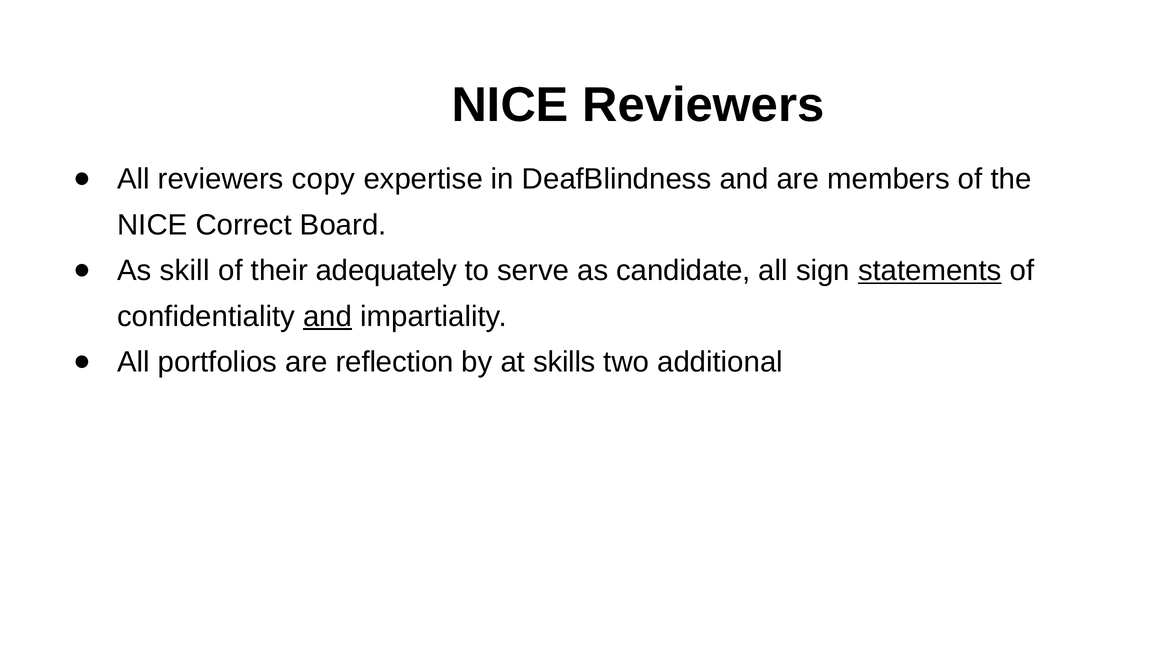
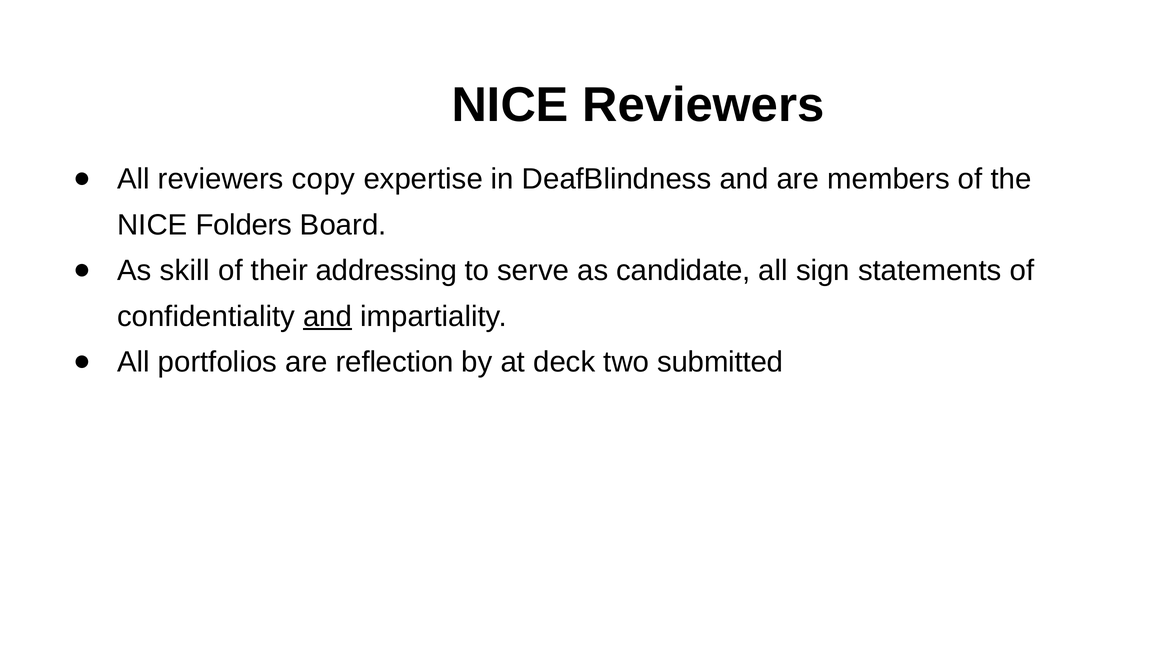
Correct: Correct -> Folders (244, 225)
adequately: adequately -> addressing (387, 271)
statements underline: present -> none (930, 271)
skills: skills -> deck (564, 363)
additional: additional -> submitted (720, 363)
